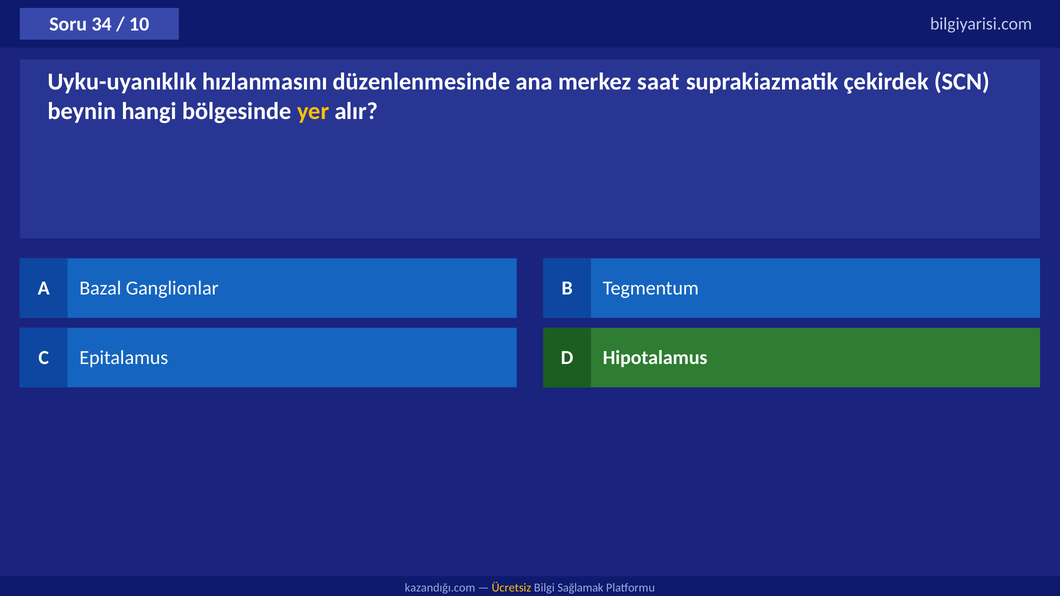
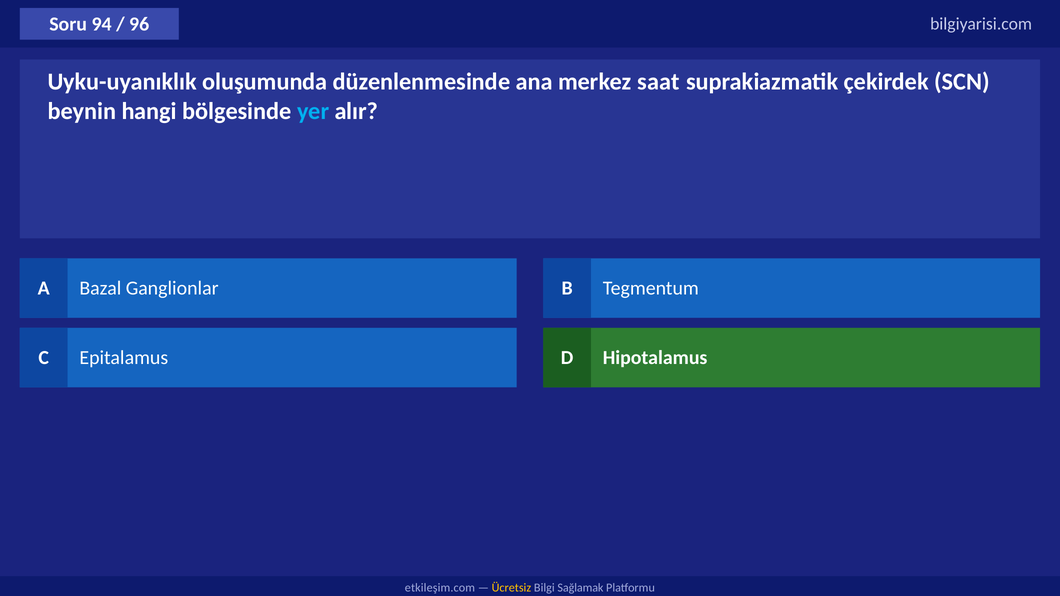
34: 34 -> 94 (102, 24)
10: 10 -> 96 (139, 24)
hızlanmasını: hızlanmasını -> oluşumunda (265, 82)
yer colour: yellow -> light blue (313, 111)
kazandığı.com: kazandığı.com -> etkileşim.com (440, 588)
